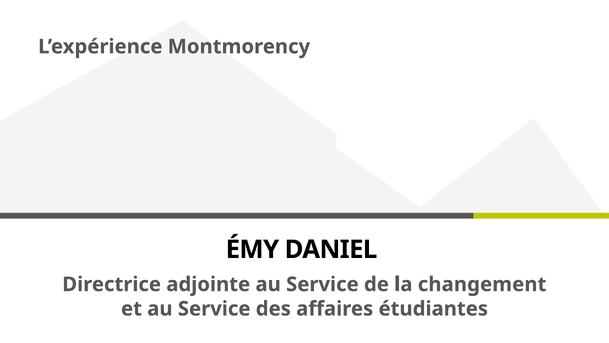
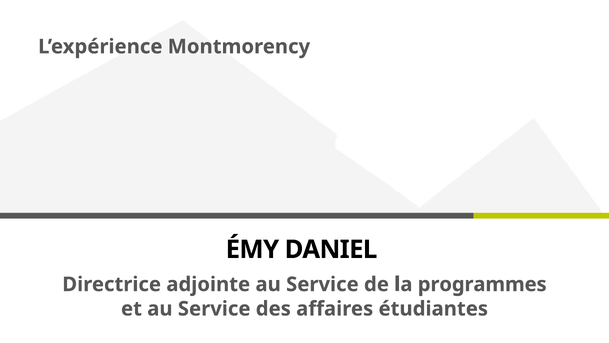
changement: changement -> programmes (482, 284)
